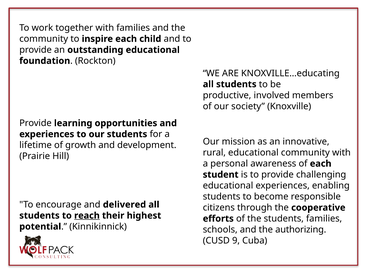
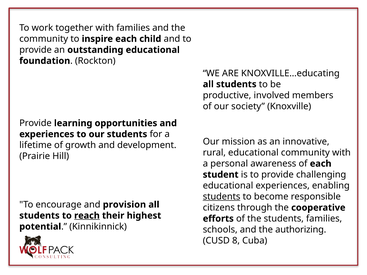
students underline: none -> present (222, 197)
delivered: delivered -> provision (124, 205)
9: 9 -> 8 (236, 241)
